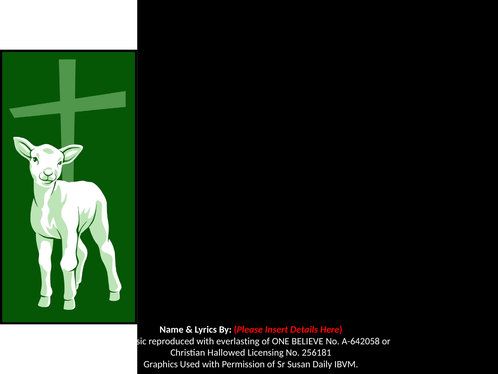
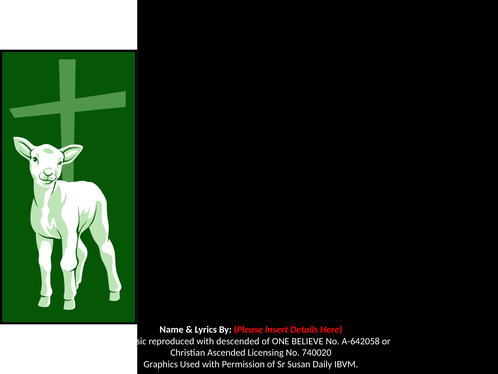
everlasting: everlasting -> descended (238, 341)
Hallowed: Hallowed -> Ascended (226, 352)
256181: 256181 -> 740020 (317, 352)
